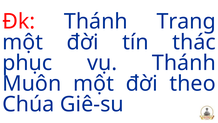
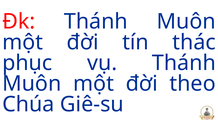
Đk Thánh Trang: Trang -> Muôn (186, 21)
